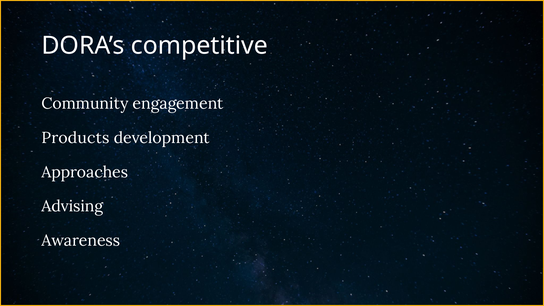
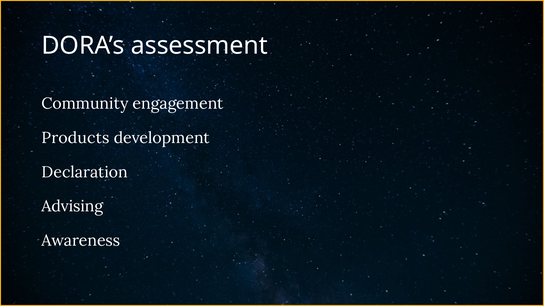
competitive: competitive -> assessment (199, 46)
Approaches: Approaches -> Declaration (85, 172)
